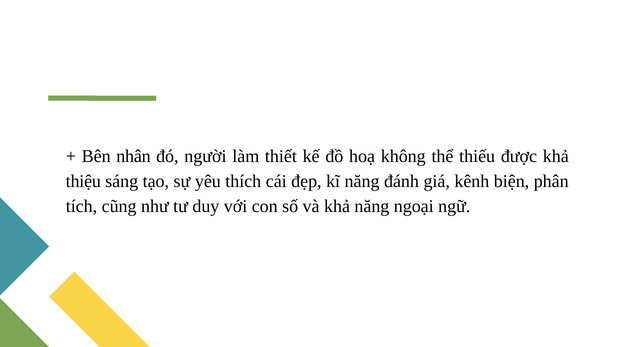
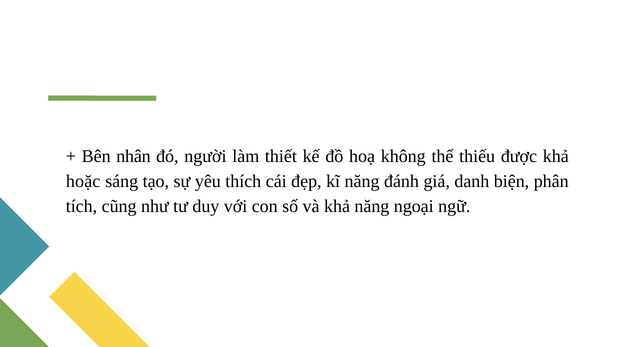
thiệu: thiệu -> hoặc (83, 181)
kênh: kênh -> danh (472, 181)
